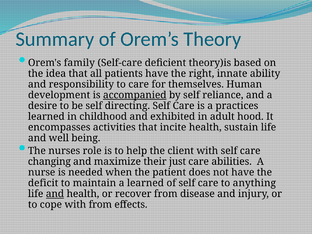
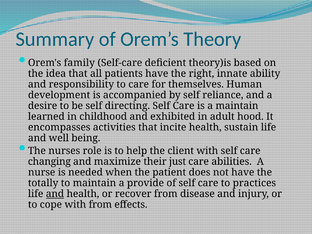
accompanied underline: present -> none (135, 95)
a practices: practices -> maintain (237, 106)
deficit: deficit -> totally (43, 183)
a learned: learned -> provide (145, 183)
anything: anything -> practices (254, 183)
